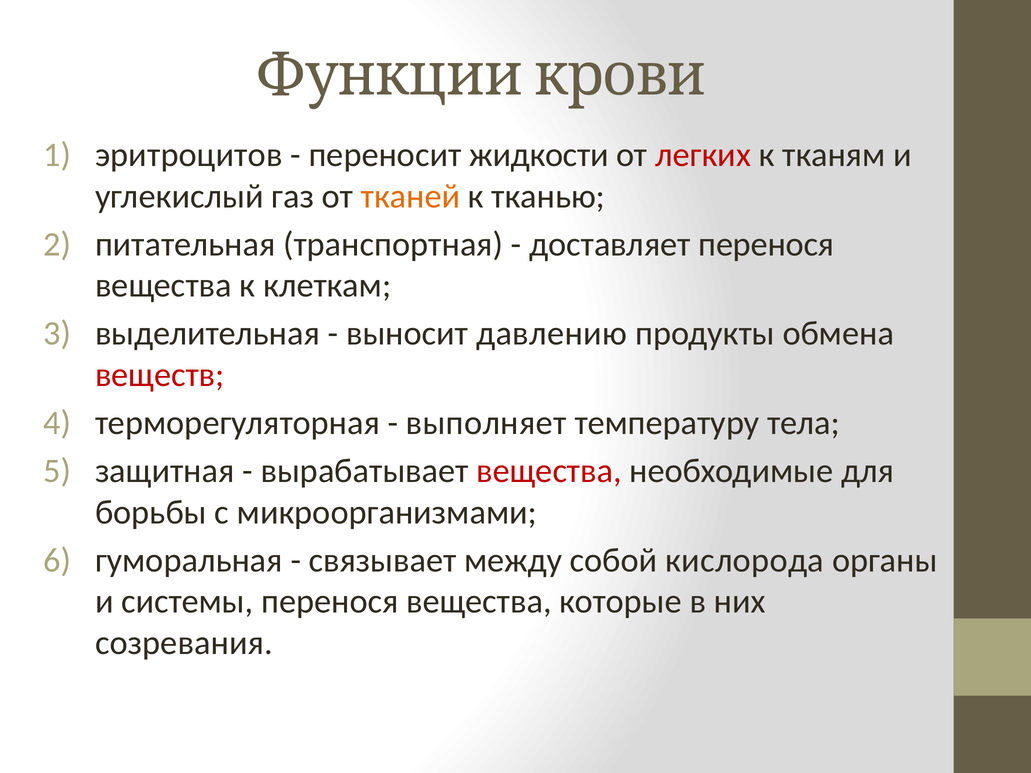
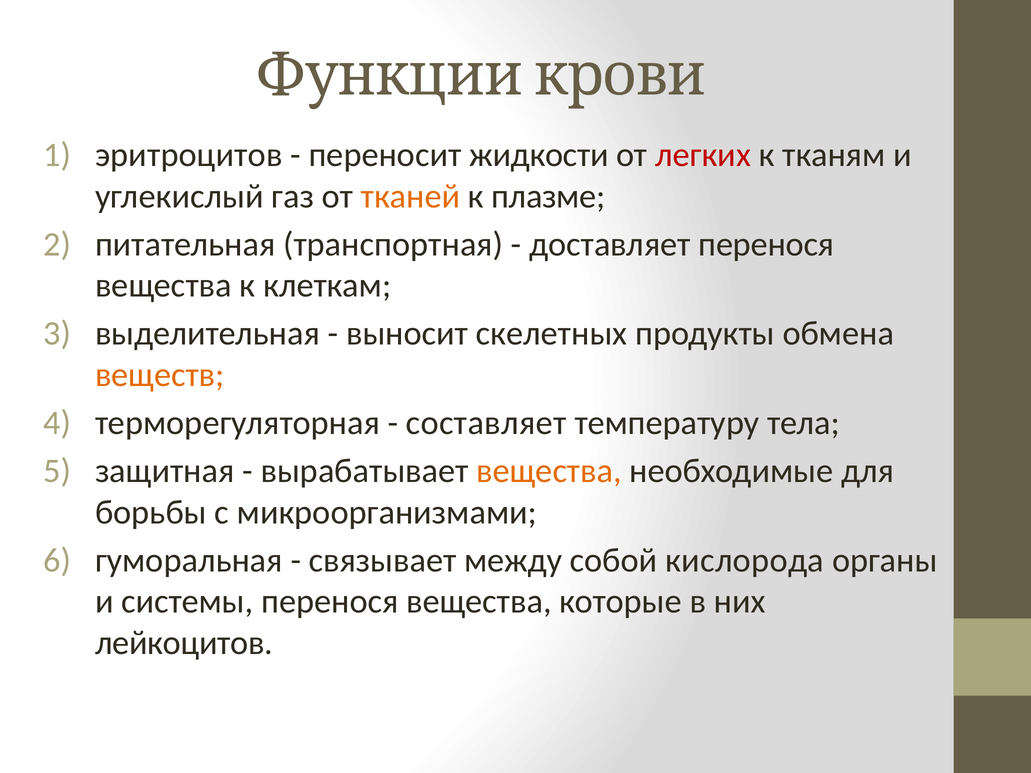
тканью: тканью -> плазме (548, 196)
давлению: давлению -> скелетных (552, 334)
веществ colour: red -> orange (160, 375)
выполняет: выполняет -> составляет (486, 423)
вещества colour: red -> orange (549, 471)
созревания: созревания -> лейкоцитов (184, 643)
